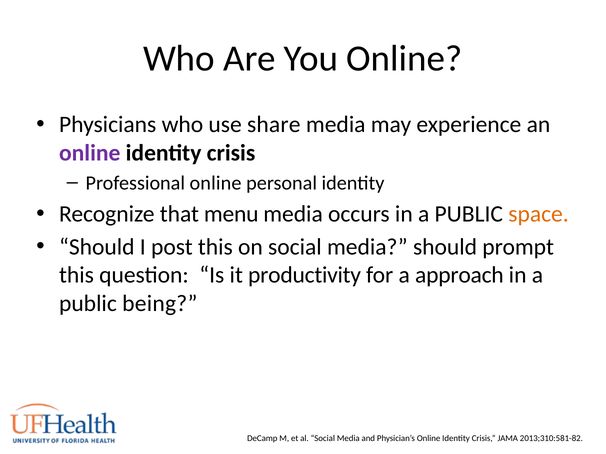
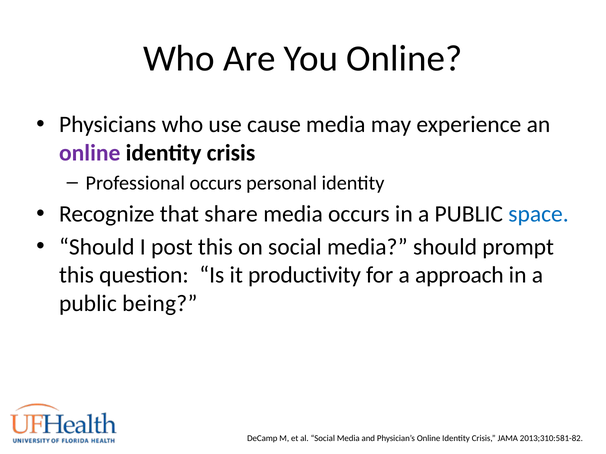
share: share -> cause (274, 125)
Professional online: online -> occurs (216, 183)
menu: menu -> share (231, 214)
space colour: orange -> blue (539, 214)
